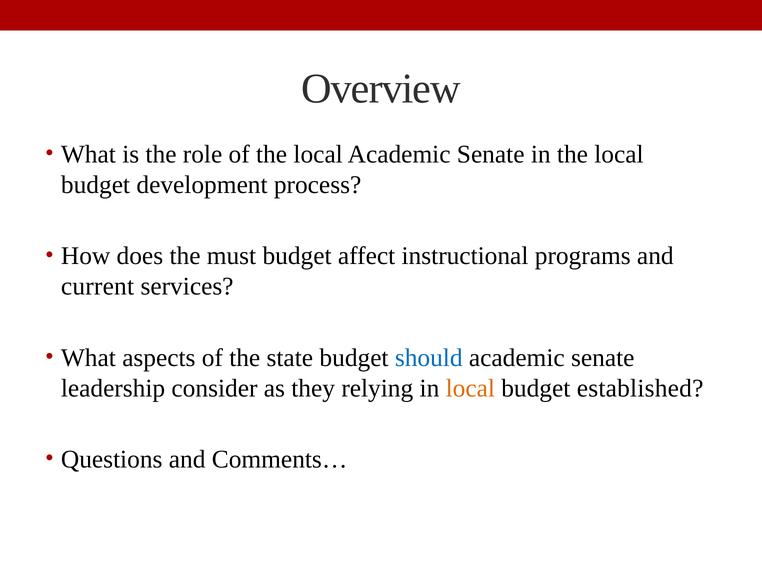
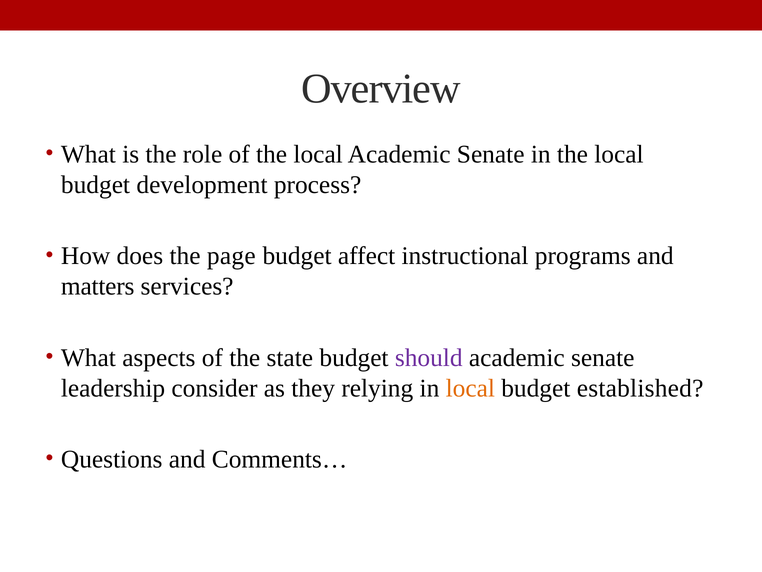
must: must -> page (231, 256)
current: current -> matters (98, 286)
should colour: blue -> purple (429, 357)
